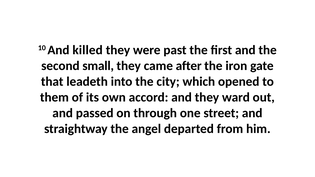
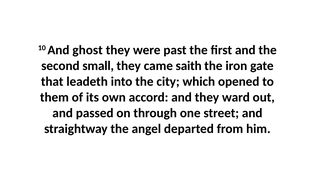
killed: killed -> ghost (88, 50)
after: after -> saith (189, 66)
